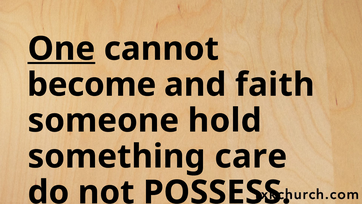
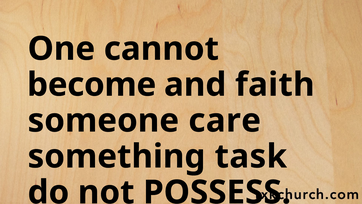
One underline: present -> none (61, 49)
hold: hold -> care (225, 120)
care: care -> task (251, 156)
